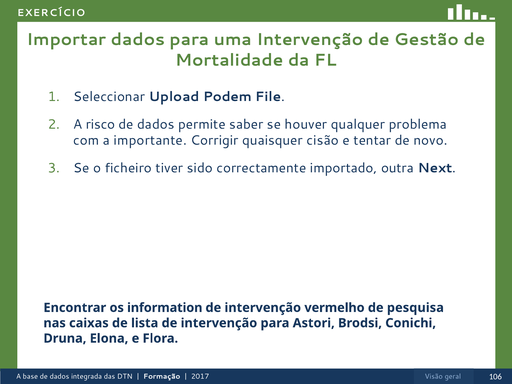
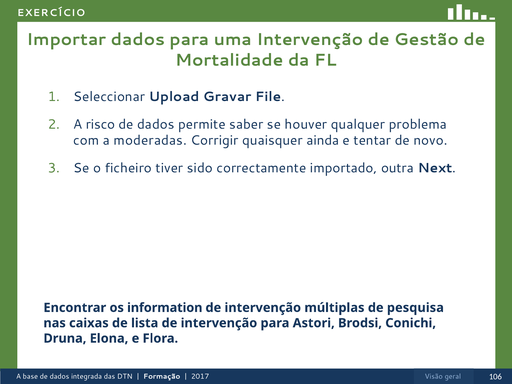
Podem: Podem -> Gravar (227, 97)
importante: importante -> moderadas (150, 140)
cisão: cisão -> ainda (323, 140)
vermelho: vermelho -> múltiplas (334, 308)
